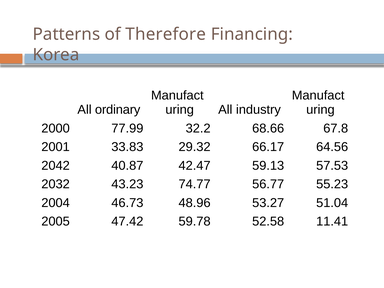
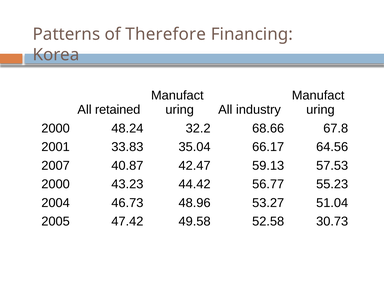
ordinary: ordinary -> retained (118, 110)
77.99: 77.99 -> 48.24 (127, 128)
29.32: 29.32 -> 35.04 (195, 147)
2042: 2042 -> 2007 (56, 166)
2032: 2032 -> 2000 (56, 184)
74.77: 74.77 -> 44.42 (195, 184)
59.78: 59.78 -> 49.58 (195, 222)
11.41: 11.41 -> 30.73 (332, 222)
